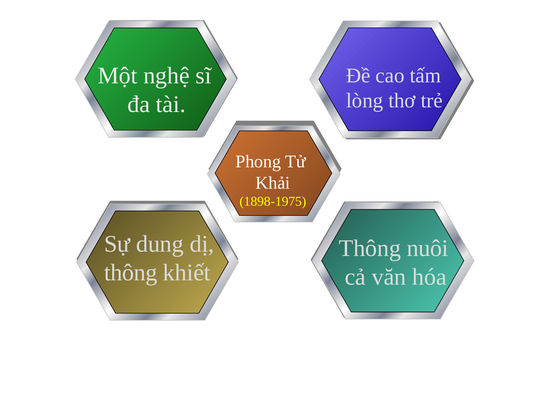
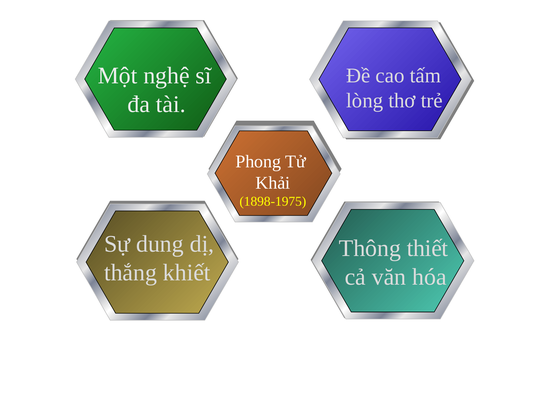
nuôi: nuôi -> thiết (428, 248)
thông: thông -> thắng (131, 273)
